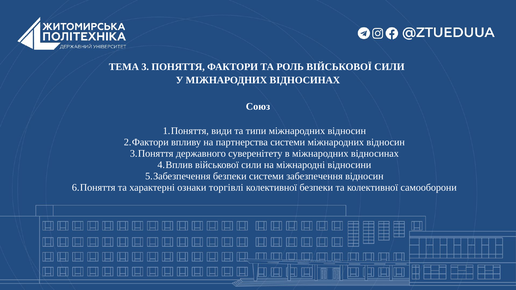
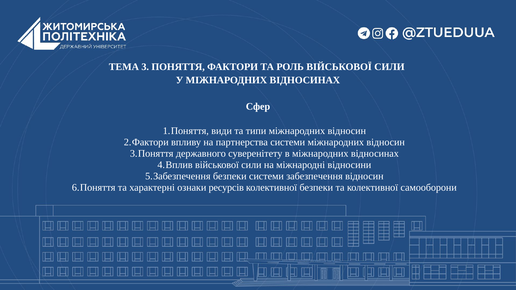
Союз: Союз -> Сфер (258, 107)
торгівлі: торгівлі -> ресурсів (226, 188)
